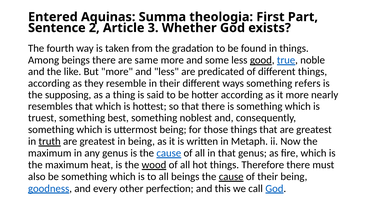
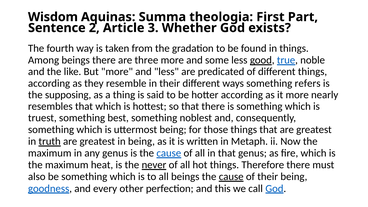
Entered: Entered -> Wisdom (53, 17)
same: same -> three (146, 60)
wood: wood -> never (154, 165)
